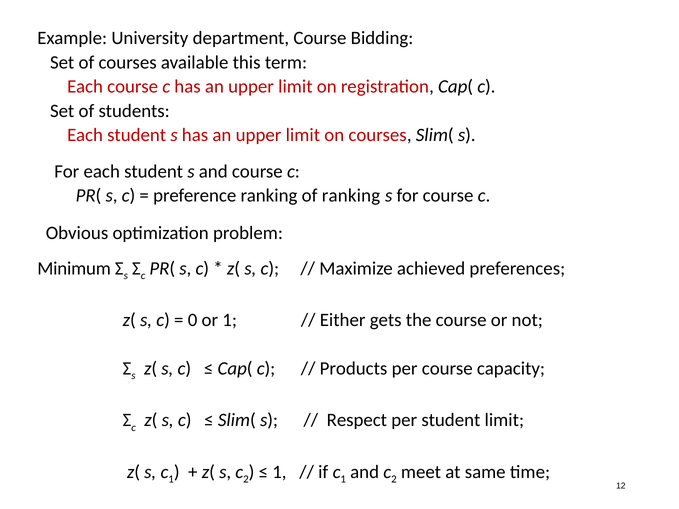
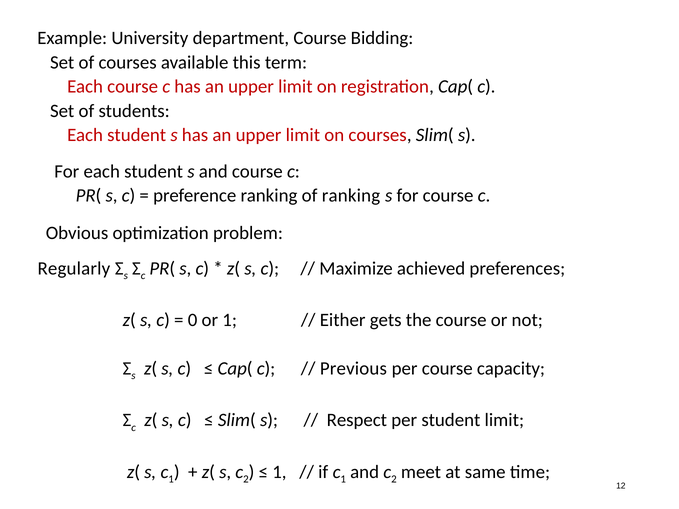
Minimum: Minimum -> Regularly (74, 268)
Products: Products -> Previous (353, 369)
